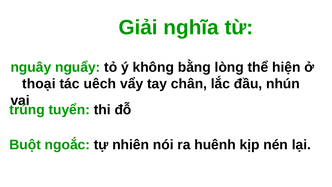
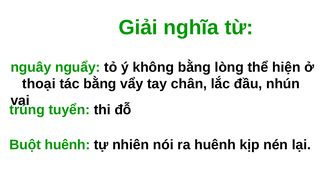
tác uêch: uêch -> bằng (100, 84)
Buột ngoắc: ngoắc -> huênh (67, 145)
